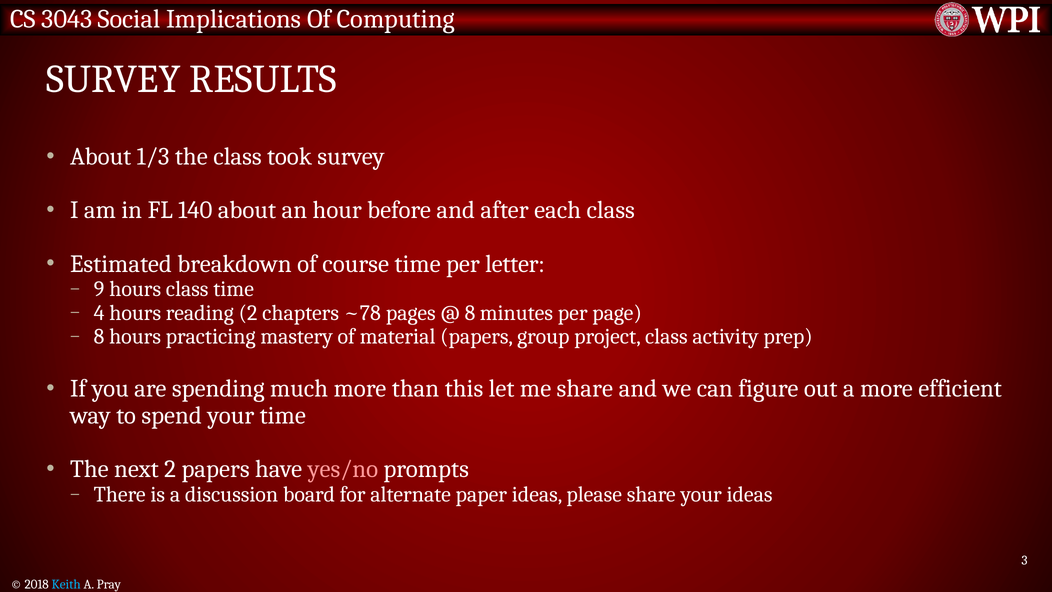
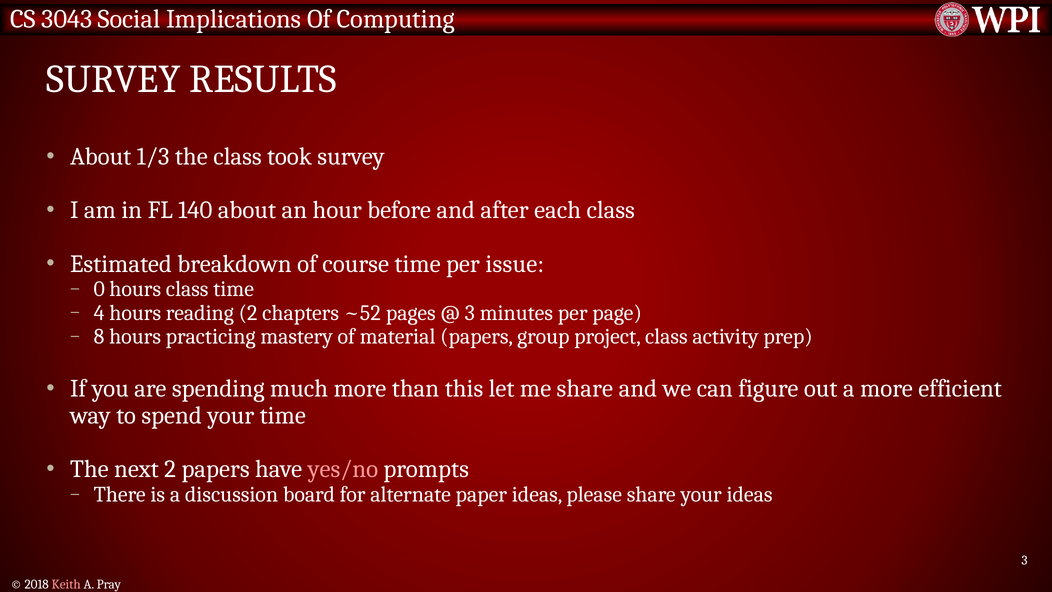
letter: letter -> issue (515, 264)
9: 9 -> 0 (99, 289)
~78: ~78 -> ~52 (362, 313)
8: 8 -> 3 (470, 313)
Keith colour: light blue -> pink (66, 584)
